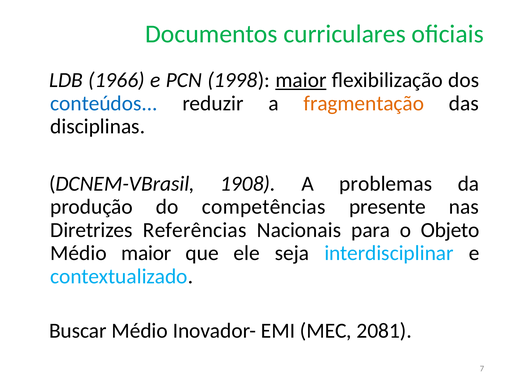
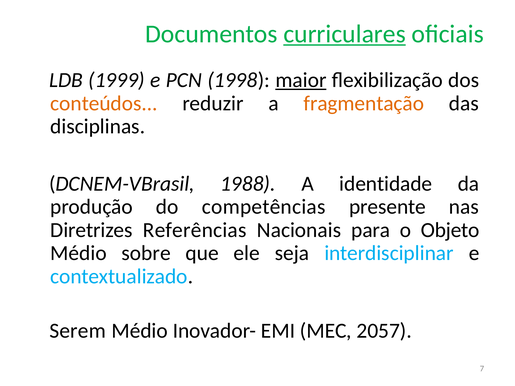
curriculares underline: none -> present (345, 34)
1966: 1966 -> 1999 (117, 80)
conteúdos colour: blue -> orange (104, 103)
1908: 1908 -> 1988 (248, 184)
problemas: problemas -> identidade (386, 184)
Médio maior: maior -> sobre (146, 253)
Buscar: Buscar -> Serem (78, 331)
2081: 2081 -> 2057 (384, 331)
